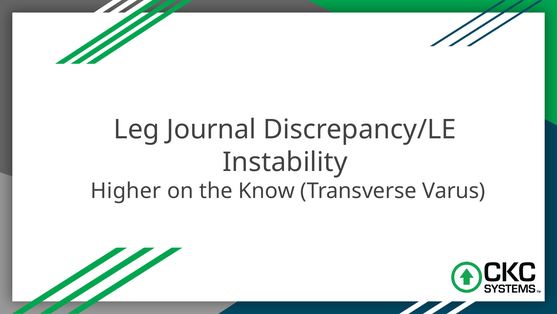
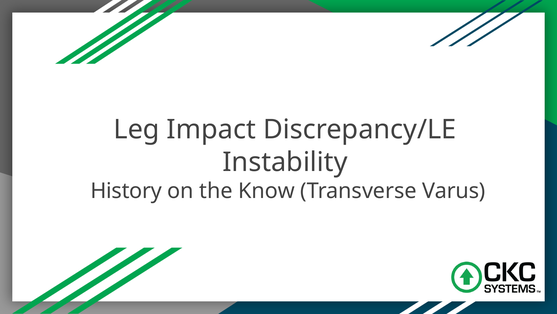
Journal: Journal -> Impact (211, 129)
Higher: Higher -> History (126, 191)
